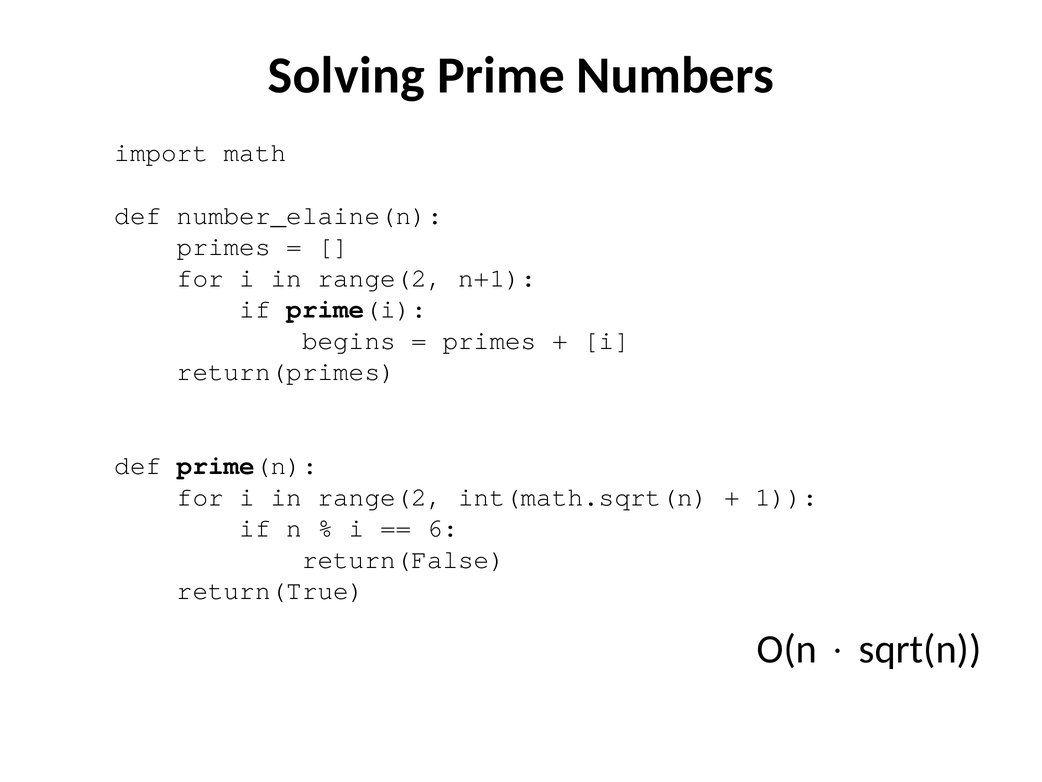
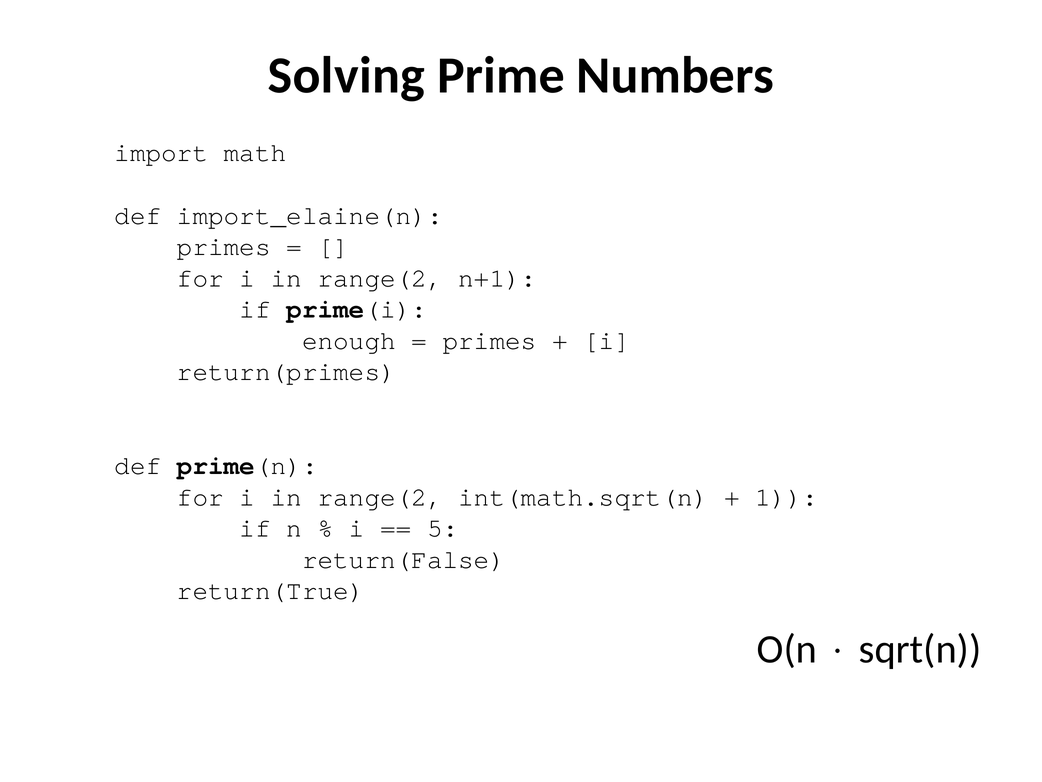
number_elaine(n: number_elaine(n -> import_elaine(n (310, 215)
begins: begins -> enough (349, 340)
6: 6 -> 5 (443, 528)
